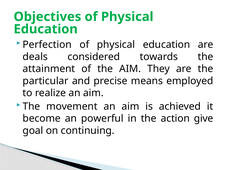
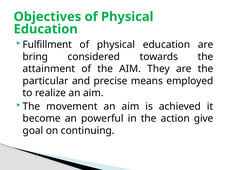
Perfection: Perfection -> Fulfillment (47, 45)
deals: deals -> bring (35, 57)
